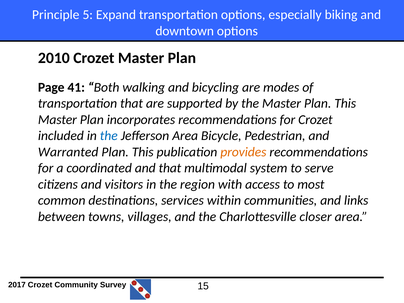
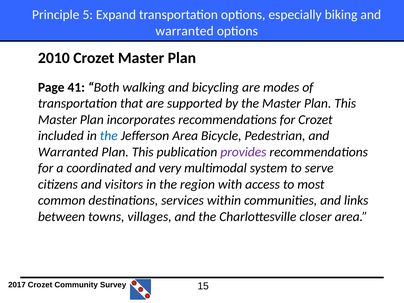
downtown: downtown -> warranted (185, 31)
provides colour: orange -> purple (243, 152)
and that: that -> very (170, 168)
